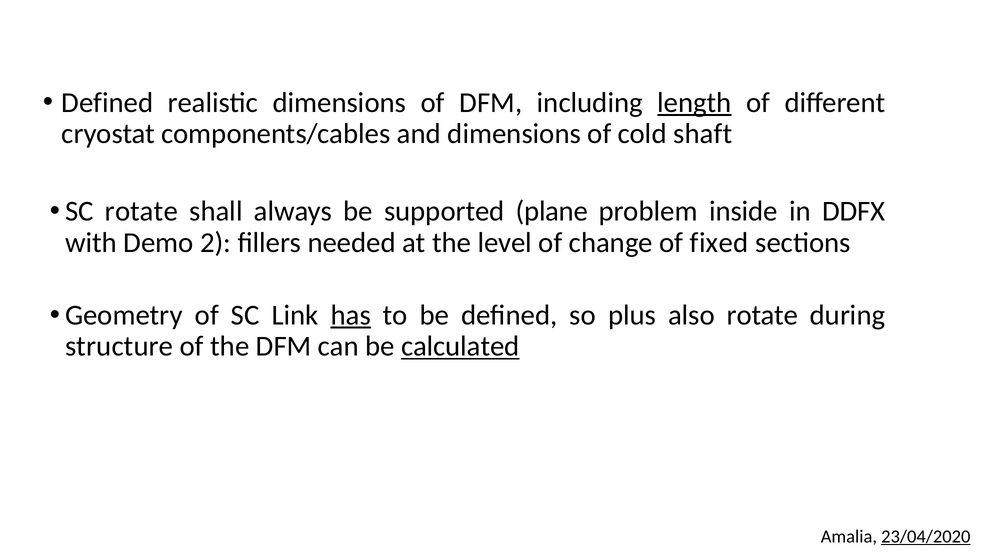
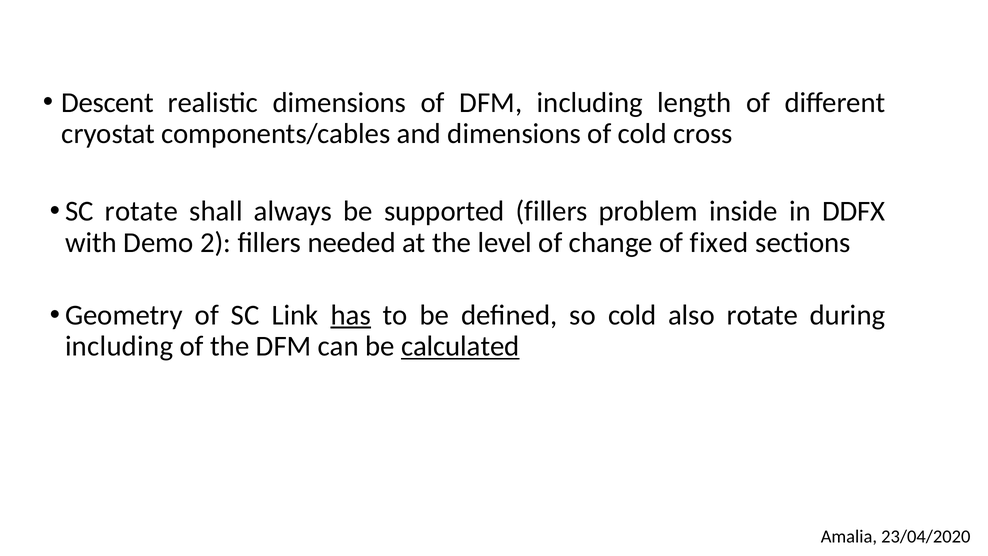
Defined: Defined -> Descent (107, 103)
length underline: present -> none (694, 103)
shaft: shaft -> cross (703, 134)
supported plane: plane -> fillers (552, 211)
so plus: plus -> cold (632, 315)
structure: structure -> including (119, 346)
23/04/2020 underline: present -> none (926, 536)
